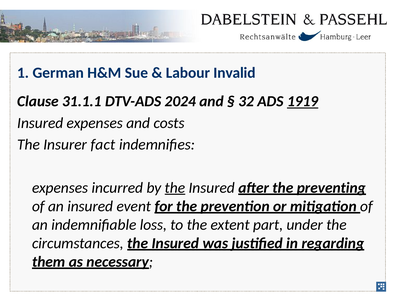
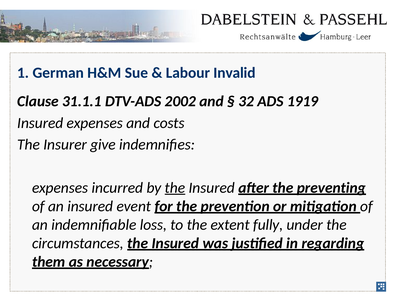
2024: 2024 -> 2002 (180, 101)
1919 underline: present -> none (303, 101)
fact: fact -> give (103, 145)
part: part -> fully (268, 225)
